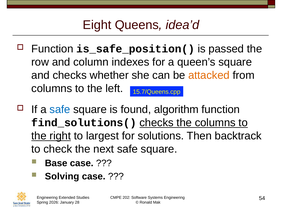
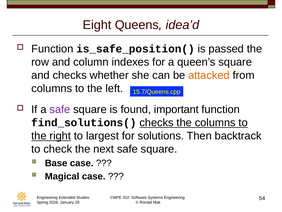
safe colour: blue -> purple (60, 109)
algorithm: algorithm -> important (176, 109)
Solving: Solving -> Magical (62, 176)
